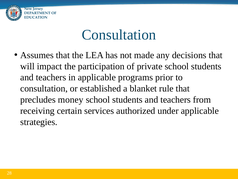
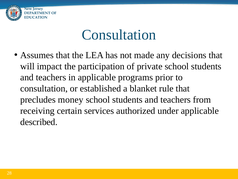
strategies: strategies -> described (39, 122)
